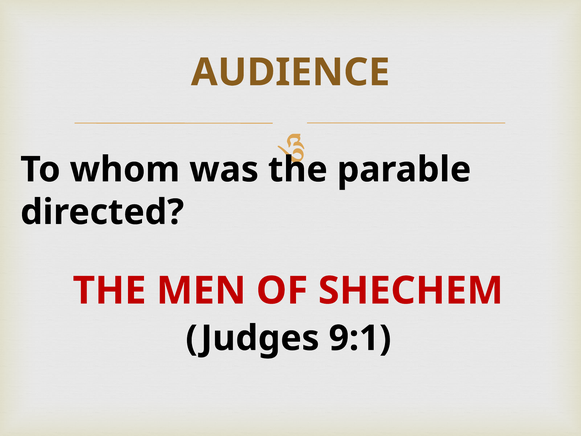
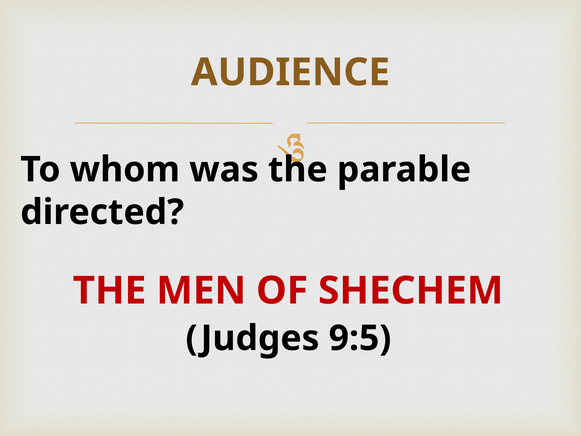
9:1: 9:1 -> 9:5 (360, 338)
